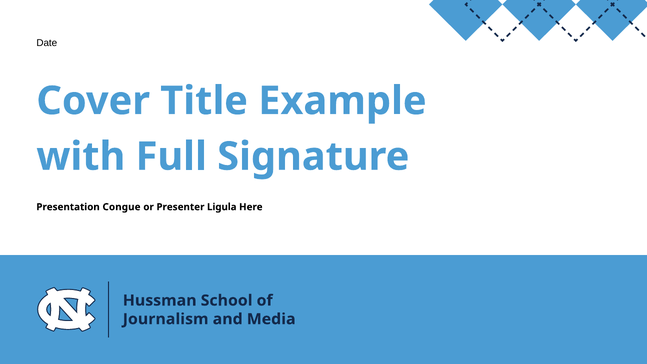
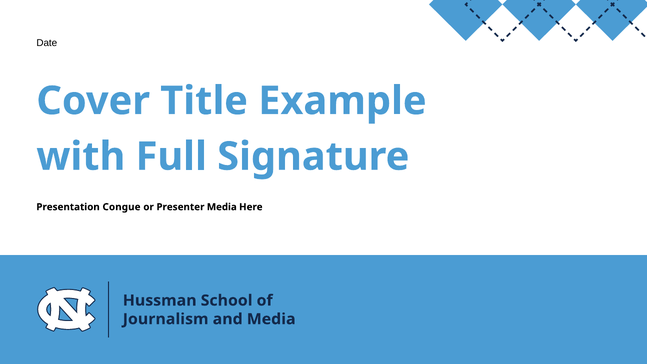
Ligula: Ligula -> Media (222, 207)
